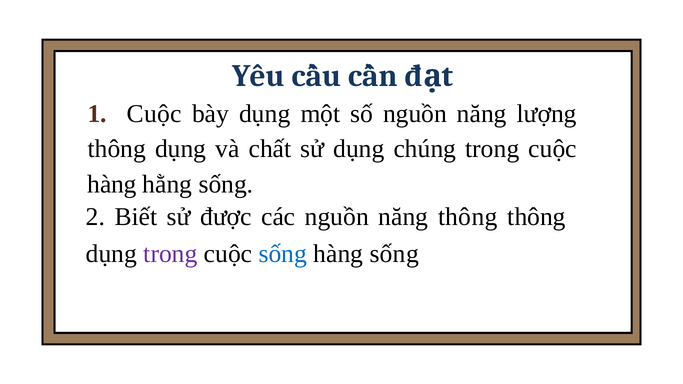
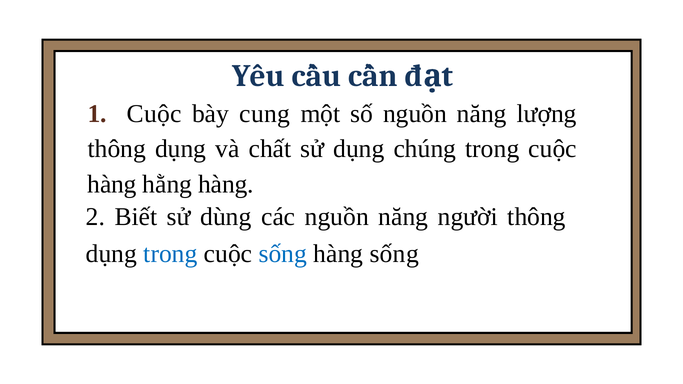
bày dụng: dụng -> cung (265, 114)
hằng sống: sống -> hàng (226, 184)
được: được -> dùng (226, 217)
năng thông: thông -> người (468, 217)
trong colour: purple -> blue (170, 254)
